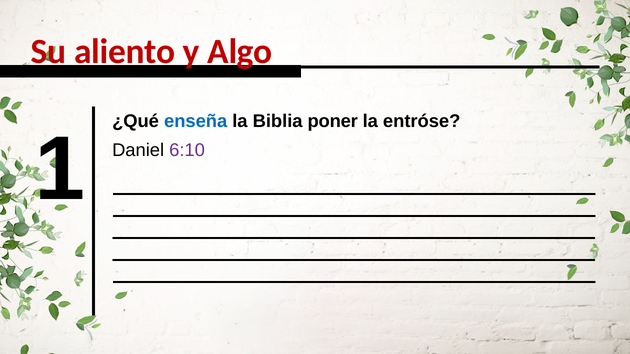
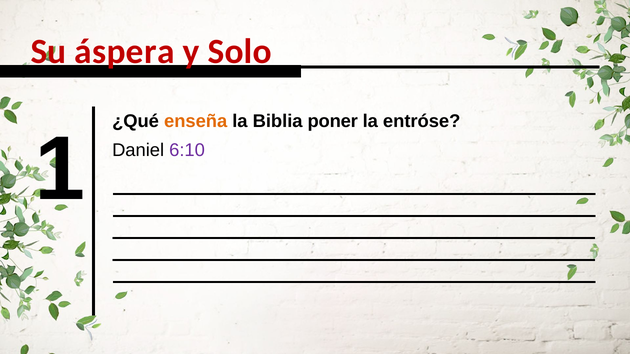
aliento: aliento -> áspera (124, 52)
Algo: Algo -> Solo (240, 52)
enseña colour: blue -> orange (196, 121)
